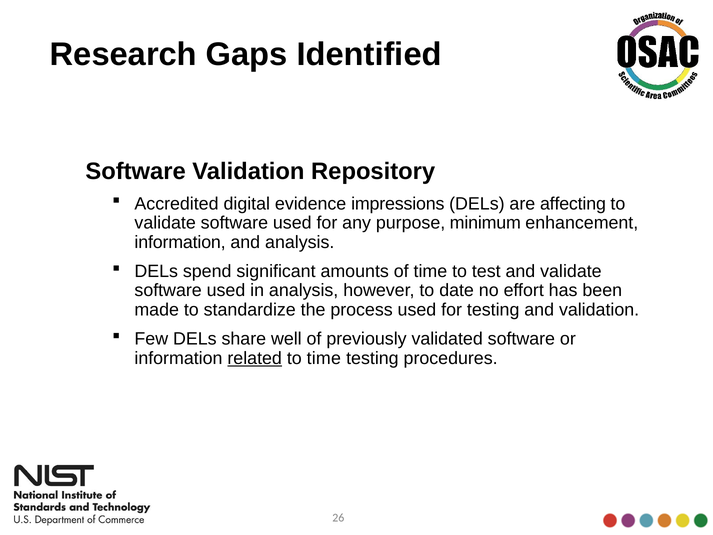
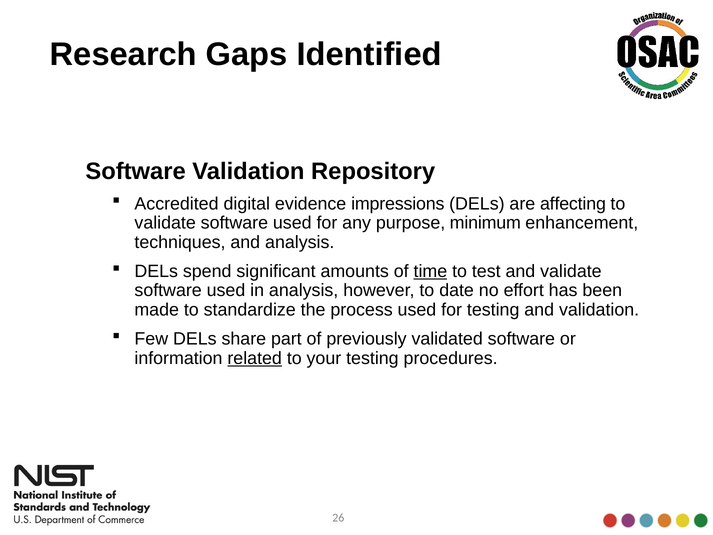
information: information -> techniques (180, 242)
time underline: none -> present (430, 271)
well: well -> part (286, 339)
to time: time -> your (324, 358)
